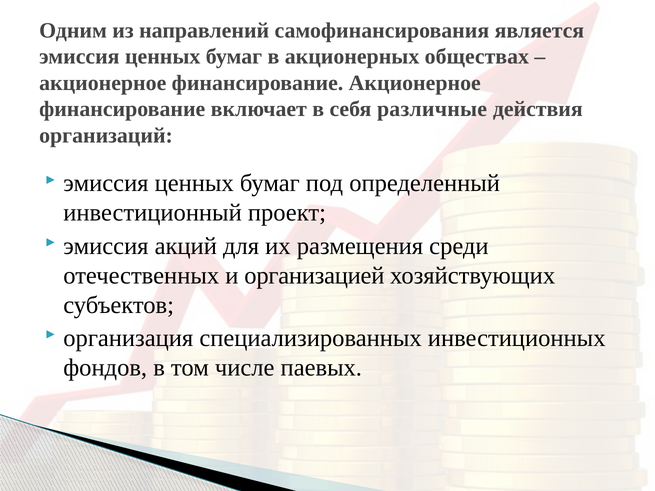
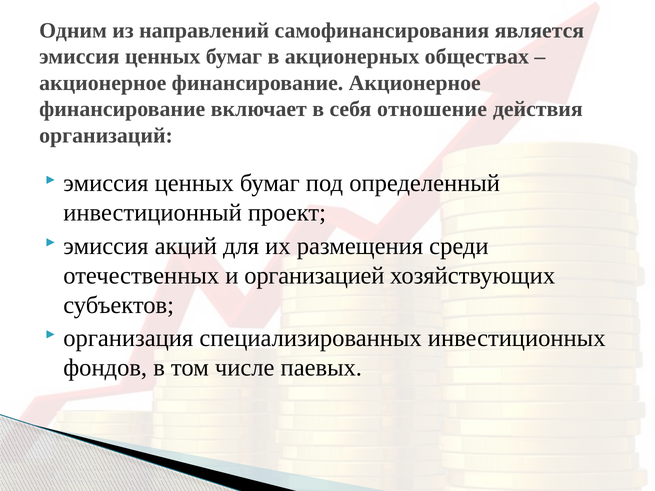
различные: различные -> отношение (432, 109)
